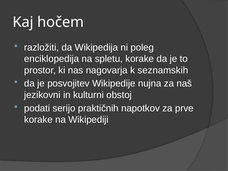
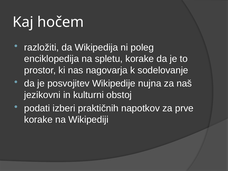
seznamskih: seznamskih -> sodelovanje (163, 70)
serijo: serijo -> izberi (64, 108)
